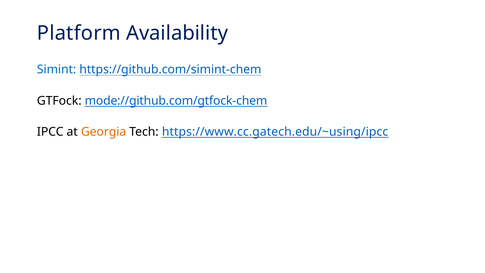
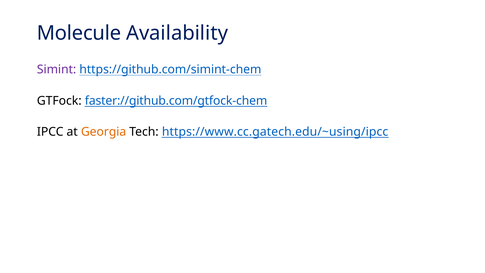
Platform: Platform -> Molecule (79, 33)
Simint colour: blue -> purple (57, 70)
mode://github.com/gtfock-chem: mode://github.com/gtfock-chem -> faster://github.com/gtfock-chem (176, 101)
